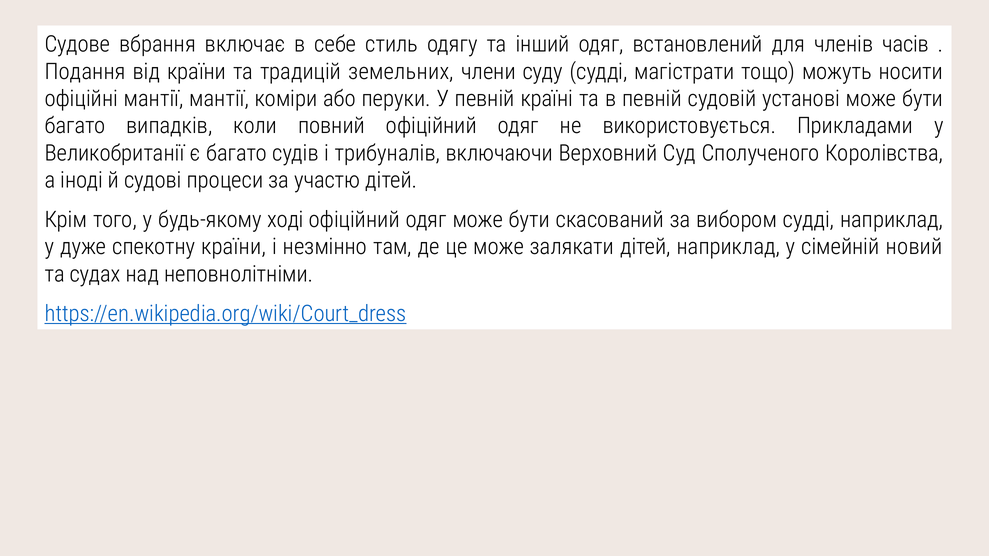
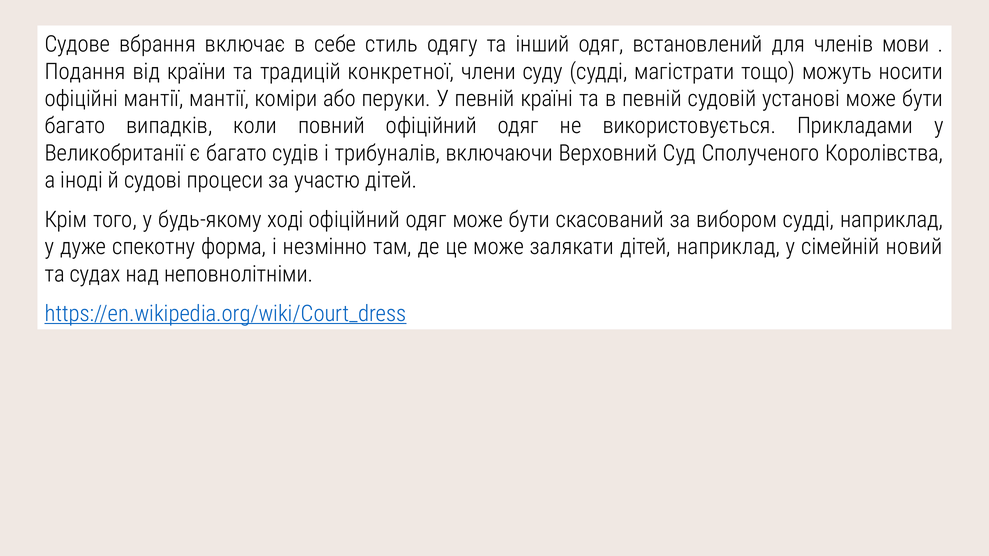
часів: часів -> мови (906, 44)
земельних: земельних -> конкретної (401, 72)
спекотну країни: країни -> форма (234, 247)
